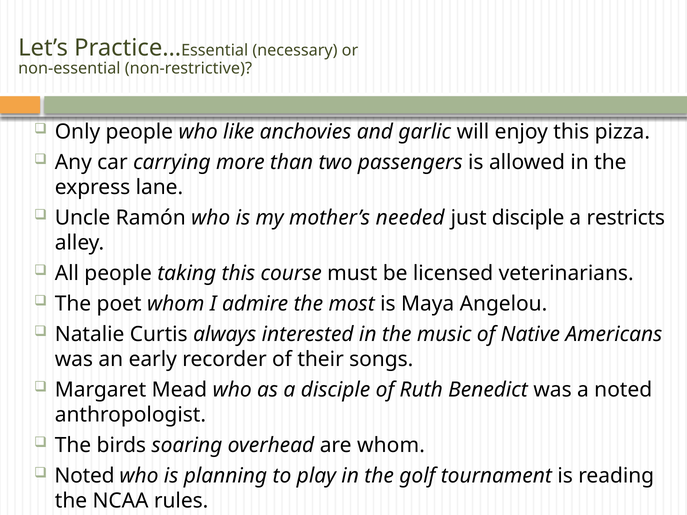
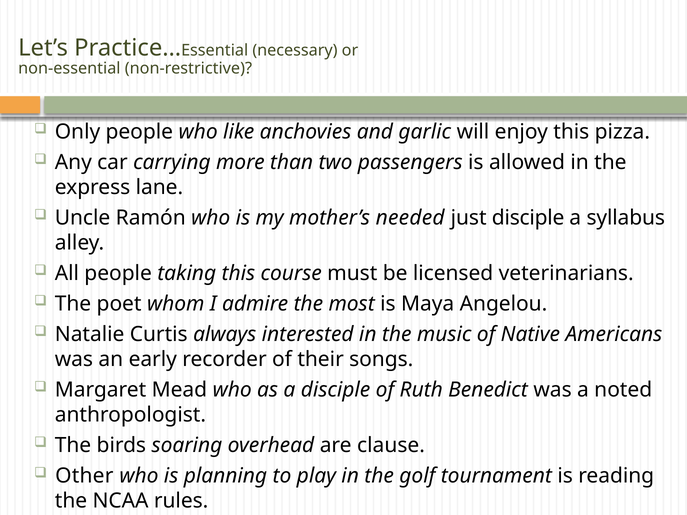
restricts: restricts -> syllabus (626, 218)
are whom: whom -> clause (391, 446)
Noted: Noted -> Other (84, 476)
